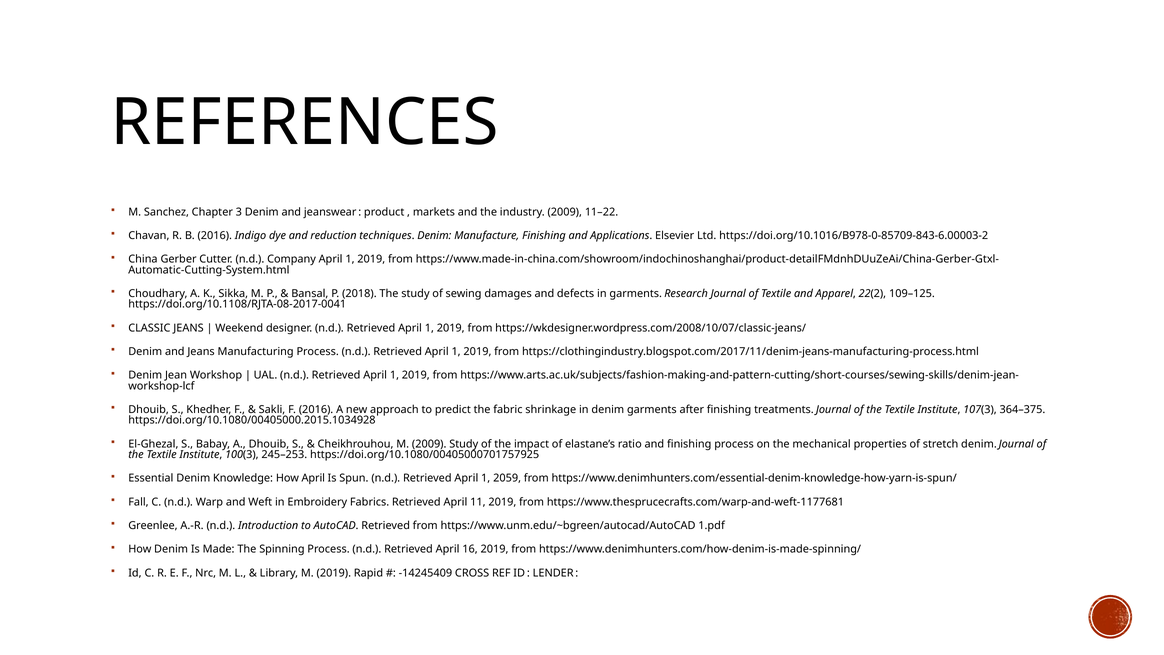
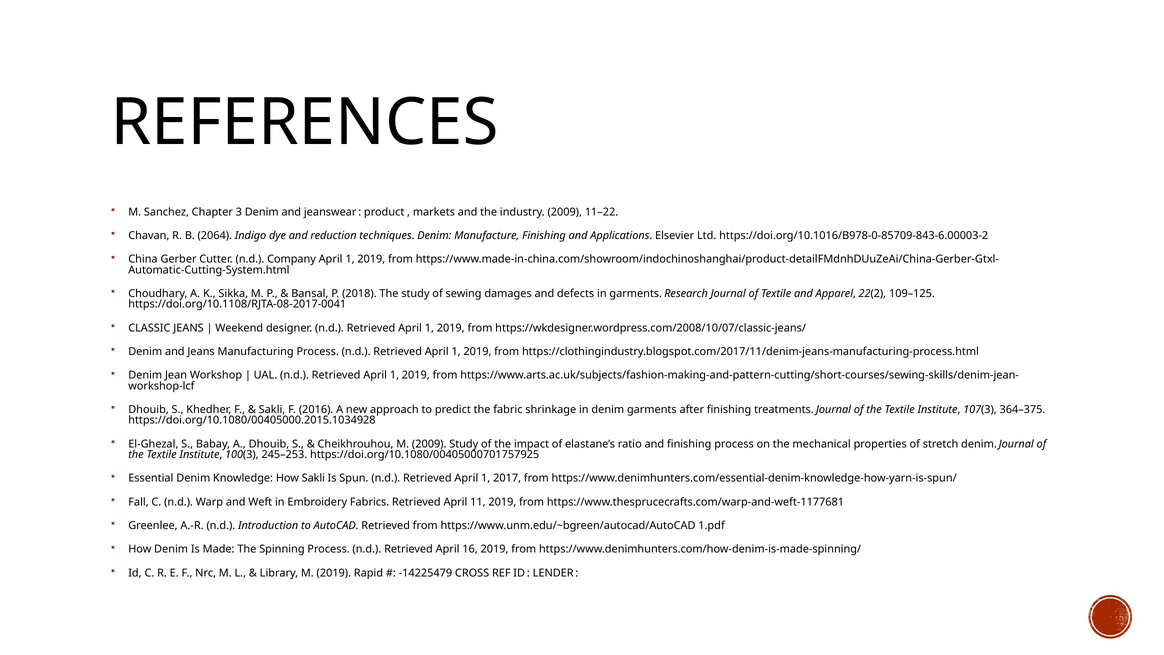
B 2016: 2016 -> 2064 (215, 236)
How April: April -> Sakli (313, 478)
2059: 2059 -> 2017 (507, 478)
-14245409: -14245409 -> -14225479 (425, 573)
